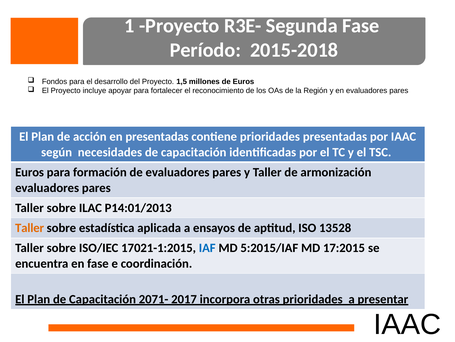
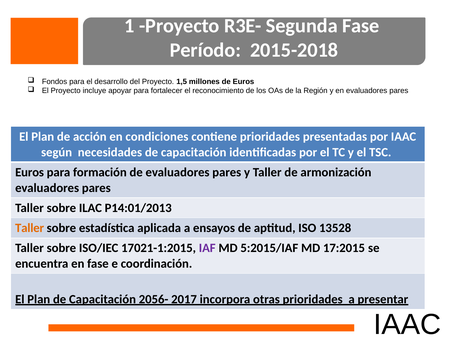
en presentadas: presentadas -> condiciones (157, 136)
IAF colour: blue -> purple (207, 248)
2071-: 2071- -> 2056- (154, 299)
